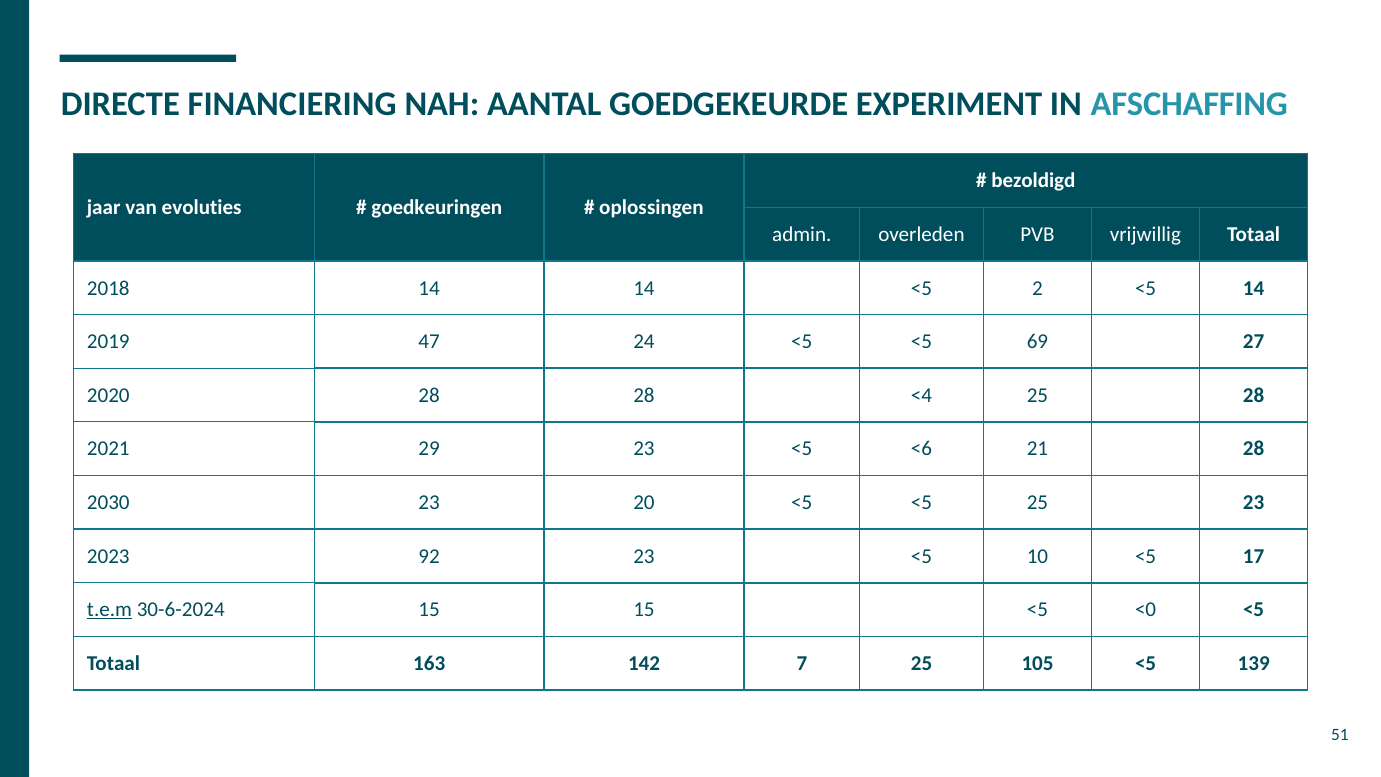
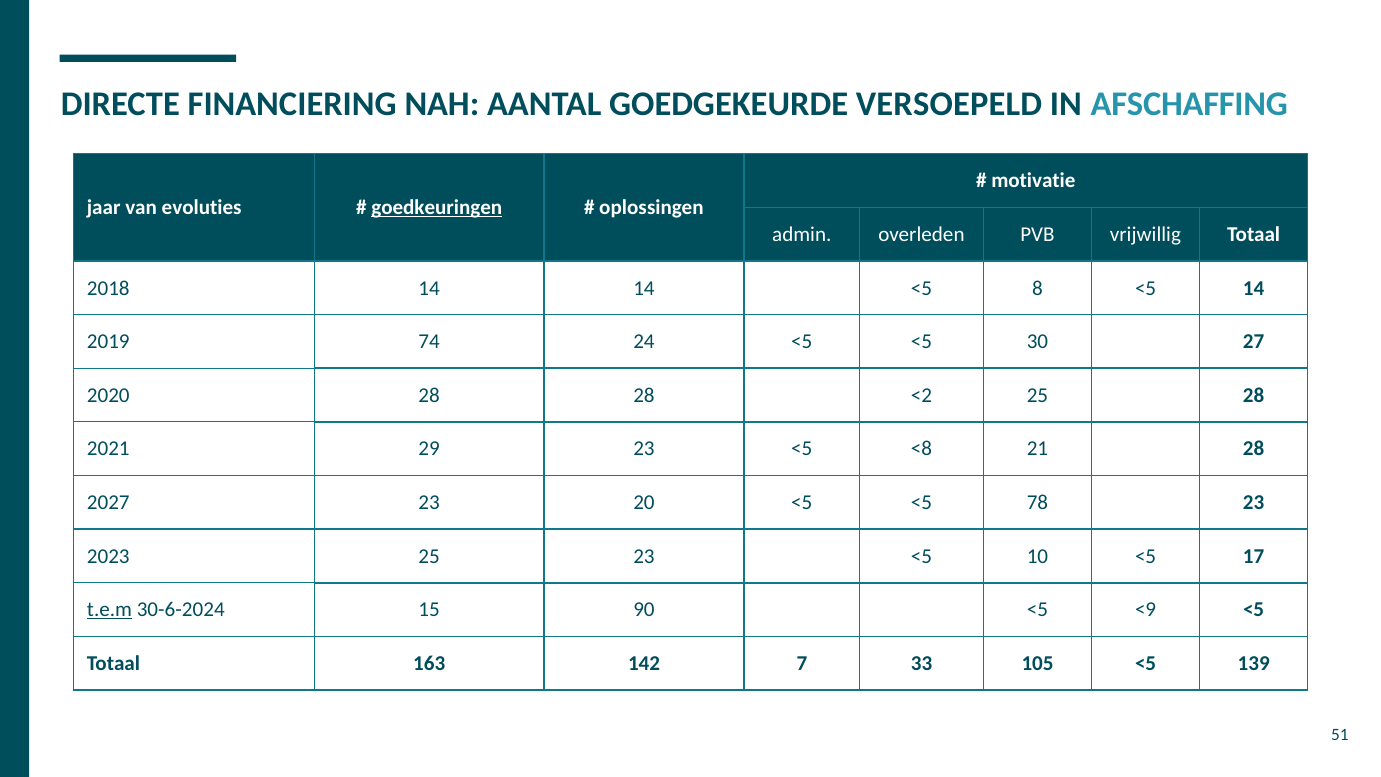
EXPERIMENT: EXPERIMENT -> VERSOEPELD (949, 104)
bezoldigd: bezoldigd -> motivatie (1033, 181)
goedkeuringen underline: none -> present (437, 208)
2: 2 -> 8 (1038, 288)
47: 47 -> 74 (429, 342)
69: 69 -> 30 (1037, 342)
<4: <4 -> <2 (922, 395)
<6: <6 -> <8 (922, 449)
2030: 2030 -> 2027 (108, 502)
<5 25: 25 -> 78 (1037, 502)
2023 92: 92 -> 25 (429, 556)
15 15: 15 -> 90 (644, 610)
<0: <0 -> <9 (1146, 610)
7 25: 25 -> 33 (922, 663)
